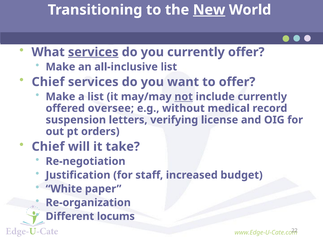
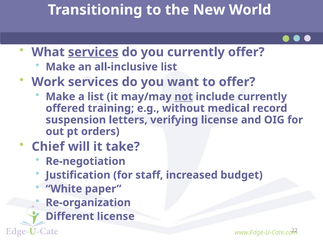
New underline: present -> none (209, 10)
Chief: Chief -> Work (48, 82)
oversee: oversee -> training (111, 108)
Different locums: locums -> license (116, 217)
